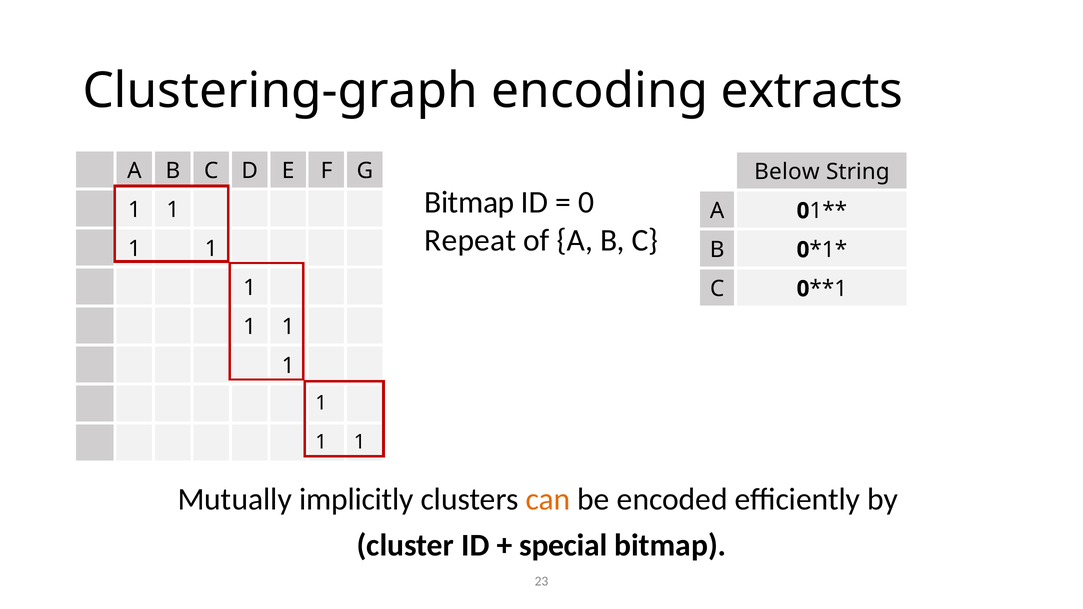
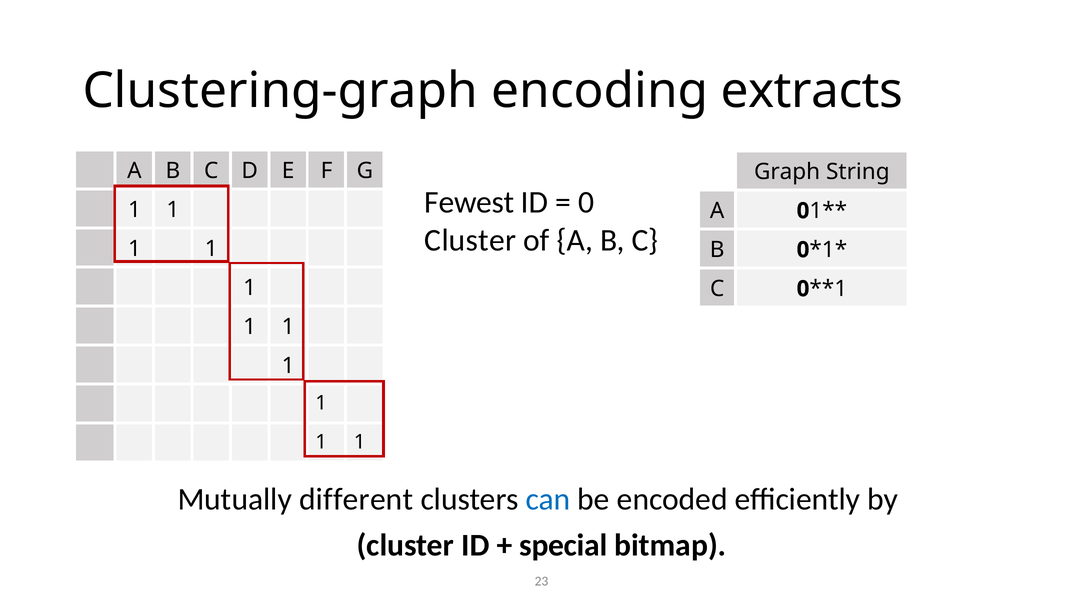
Below: Below -> Graph (787, 172)
Bitmap: Bitmap -> Fewest (469, 203)
Repeat: Repeat -> Cluster (470, 241)
implicitly: implicitly -> different (356, 499)
can colour: orange -> blue (548, 499)
